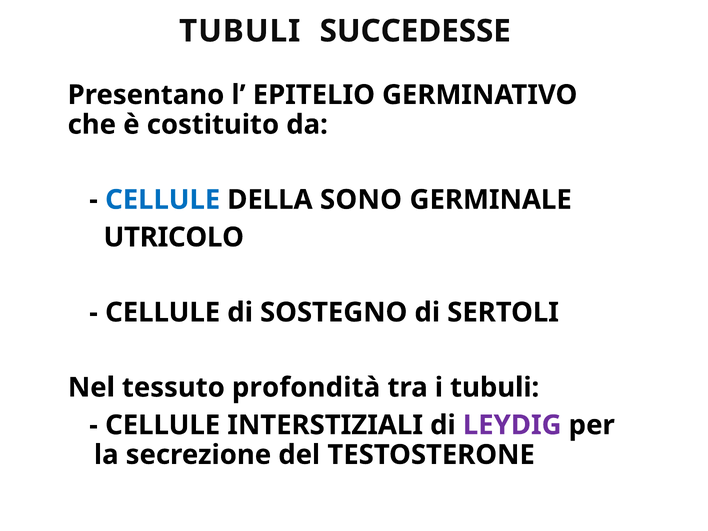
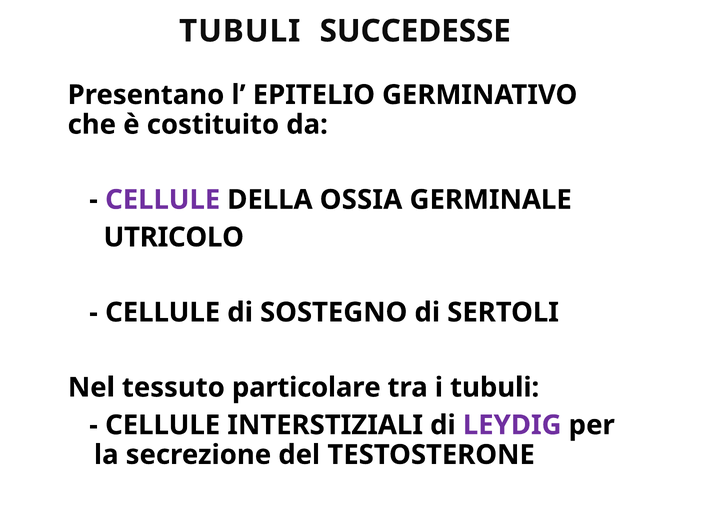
CELLULE colour: blue -> purple (163, 200)
SONO: SONO -> OSSIA (361, 200)
profondità: profondità -> particolare (306, 388)
